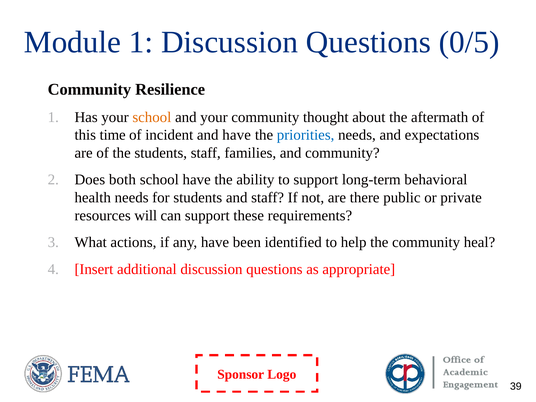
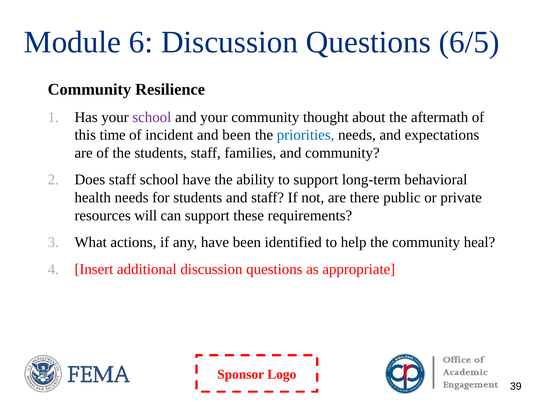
Module 1: 1 -> 6 (141, 42)
0/5: 0/5 -> 6/5 (469, 42)
school colour: orange -> purple (152, 117)
and have: have -> been (237, 135)
Does both: both -> staff (122, 180)
